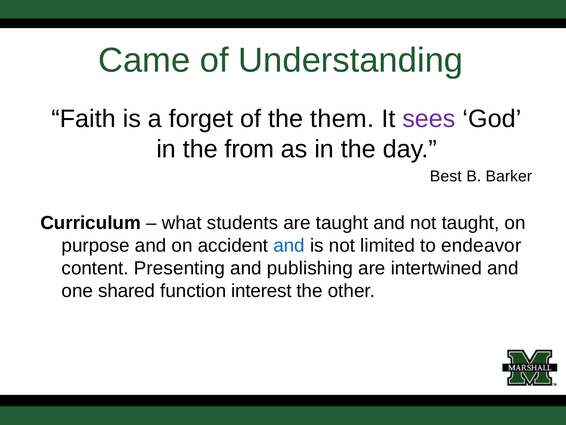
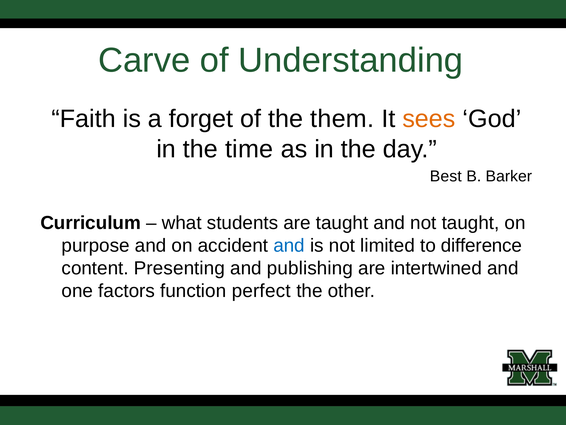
Came: Came -> Carve (144, 60)
sees colour: purple -> orange (429, 119)
from: from -> time (249, 149)
endeavor: endeavor -> difference (481, 245)
shared: shared -> factors (127, 291)
interest: interest -> perfect (261, 291)
